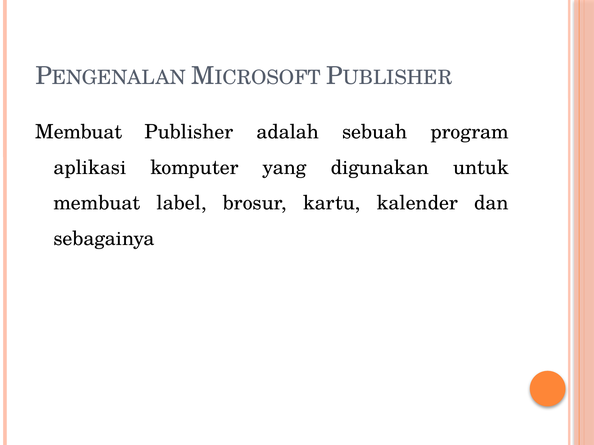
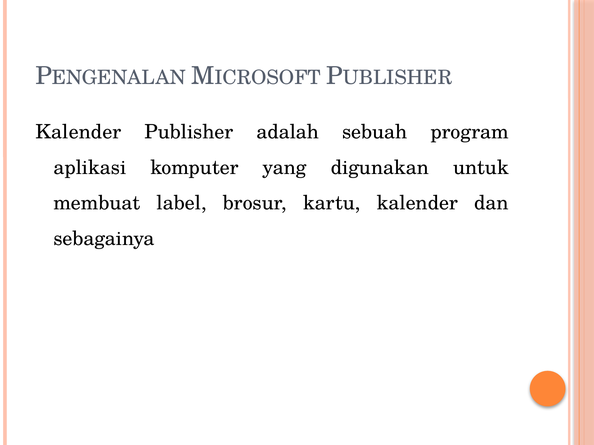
Membuat: Membuat -> Kalender (78, 132)
